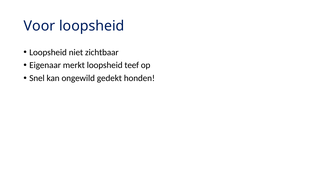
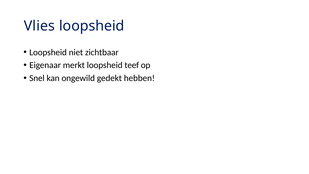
Voor: Voor -> Vlies (39, 26)
honden: honden -> hebben (139, 78)
